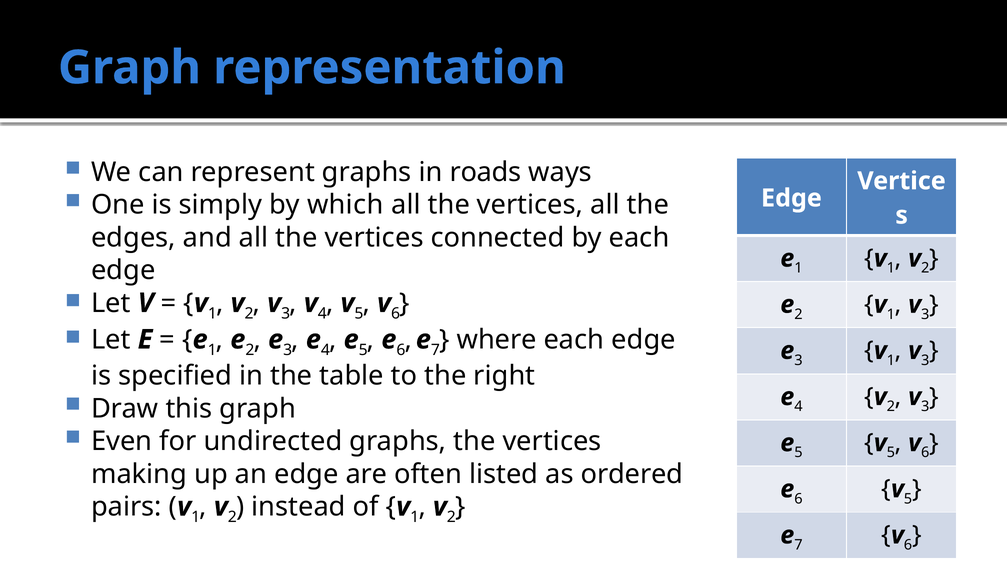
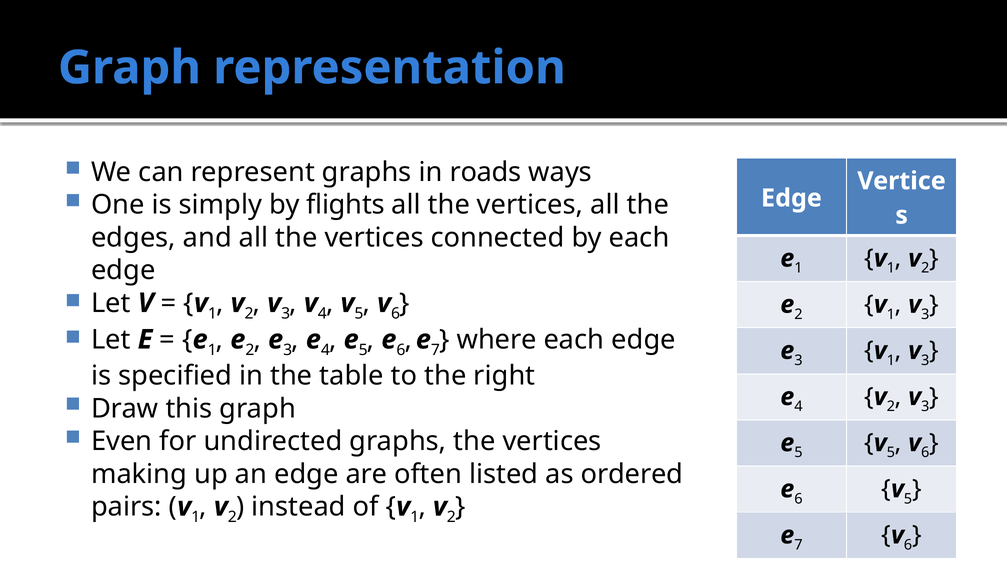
which: which -> flights (346, 205)
